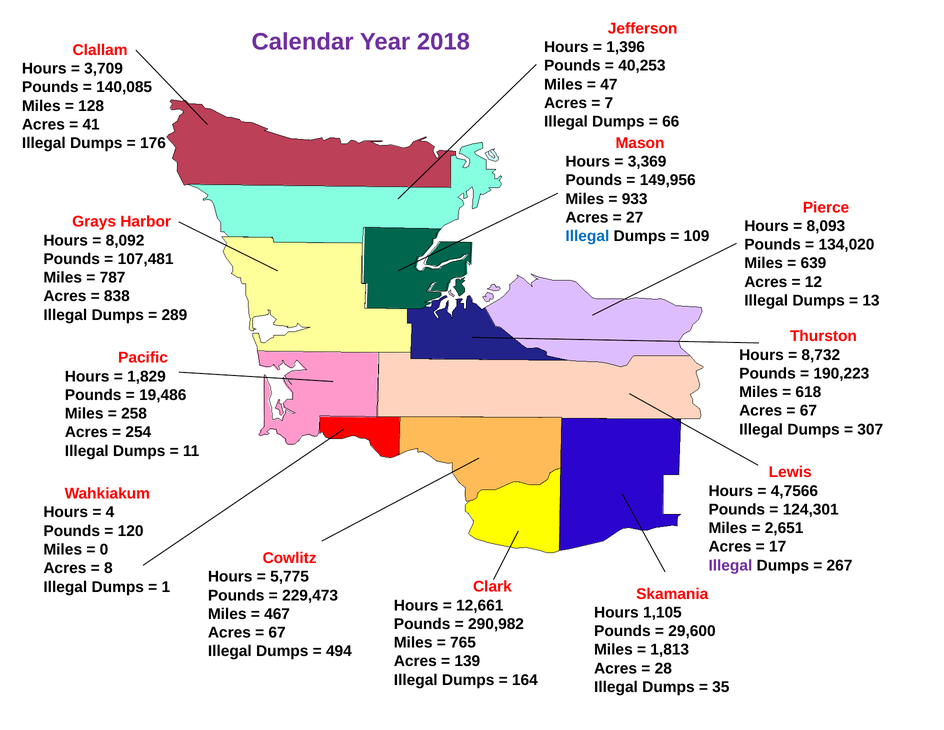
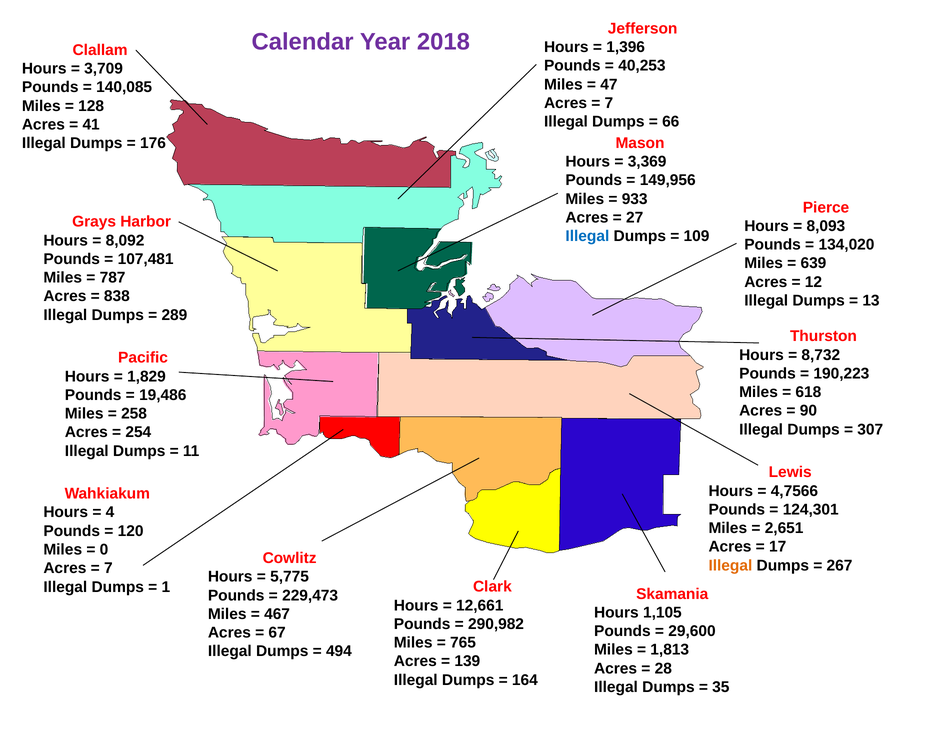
67: 67 -> 90 (808, 410)
Illegal colour: purple -> orange (730, 565)
8: 8 -> 7 (108, 568)
